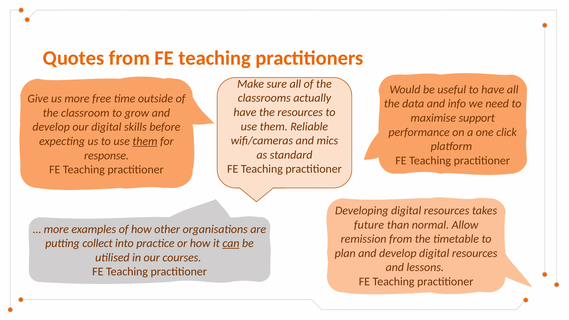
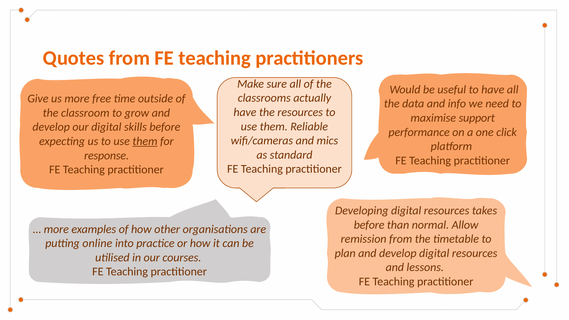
future: future -> before (369, 225)
collect: collect -> online (97, 243)
can underline: present -> none (231, 243)
